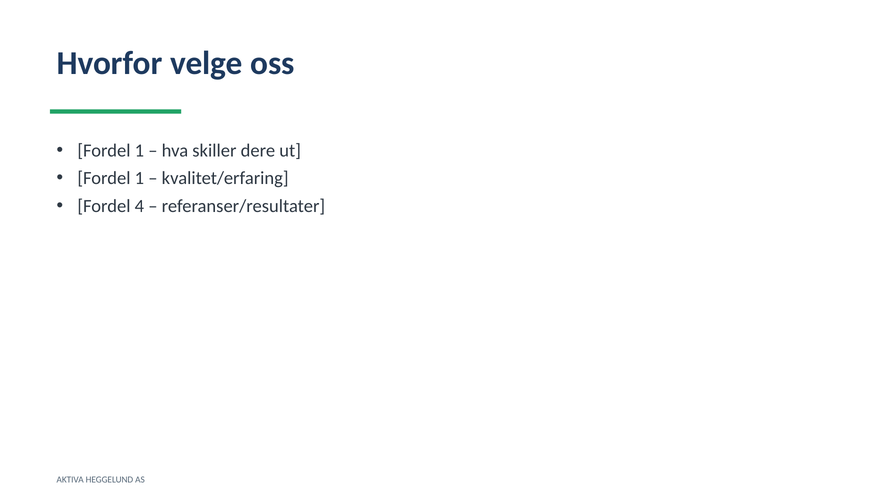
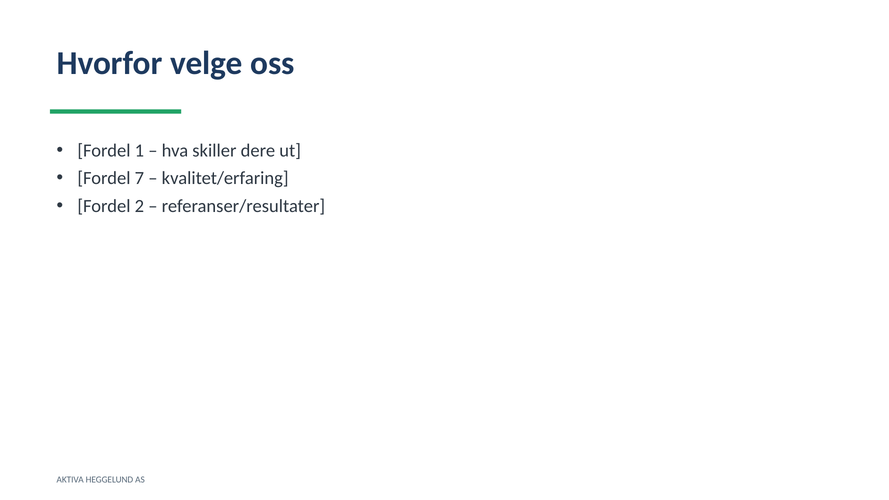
1: 1 -> 7 (139, 178)
4: 4 -> 2 (139, 206)
